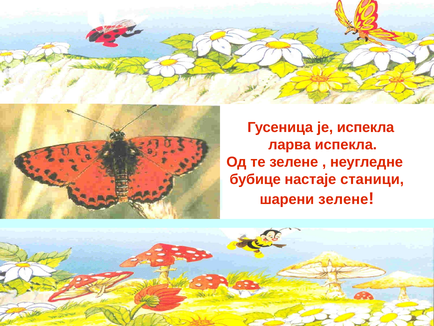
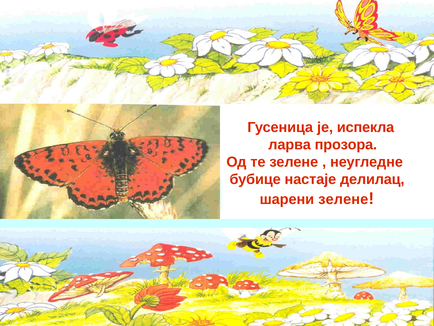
ларва испекла: испекла -> прозора (346, 144)
станици: станици -> делилац (372, 179)
